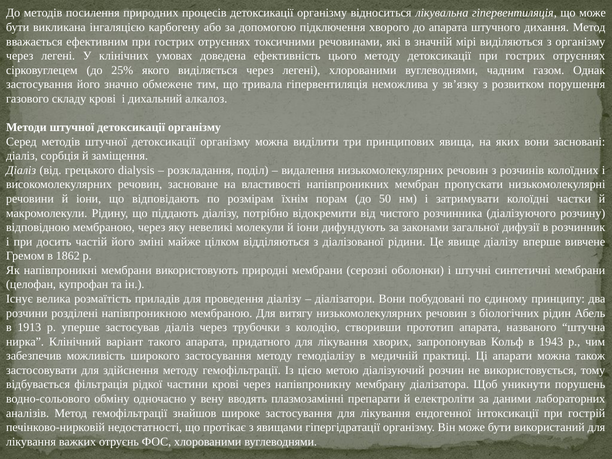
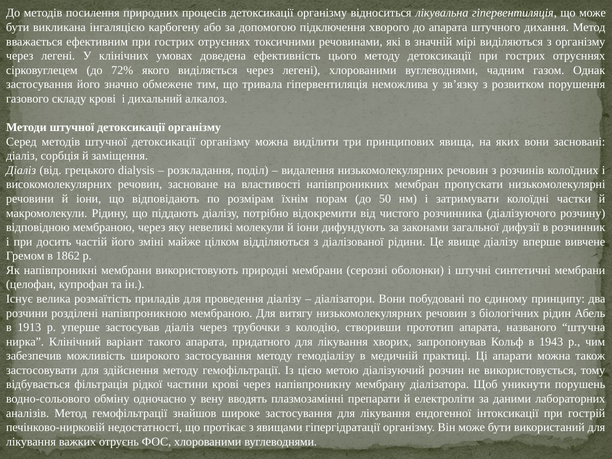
25%: 25% -> 72% (122, 70)
